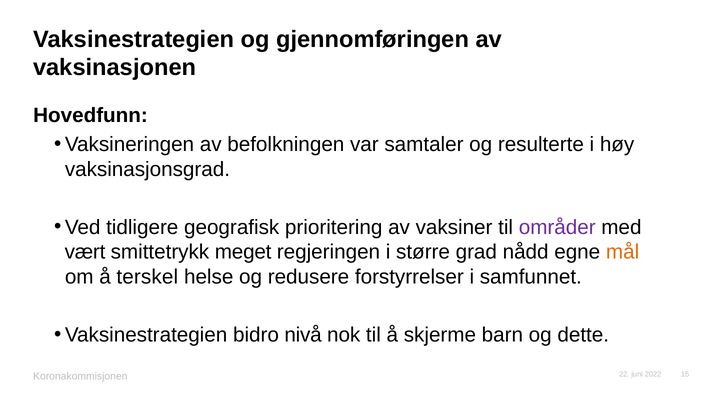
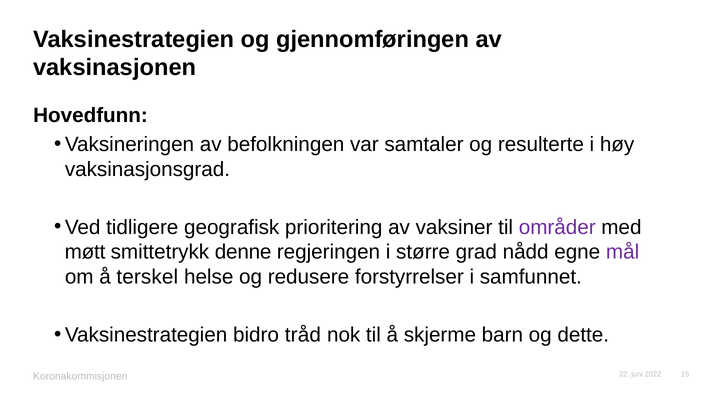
vært: vært -> møtt (85, 252)
meget: meget -> denne (243, 252)
mål colour: orange -> purple (623, 252)
nivå: nivå -> tråd (303, 335)
